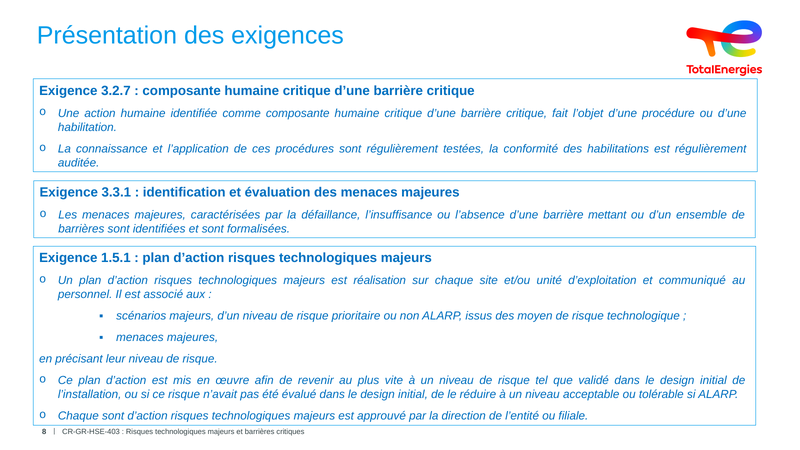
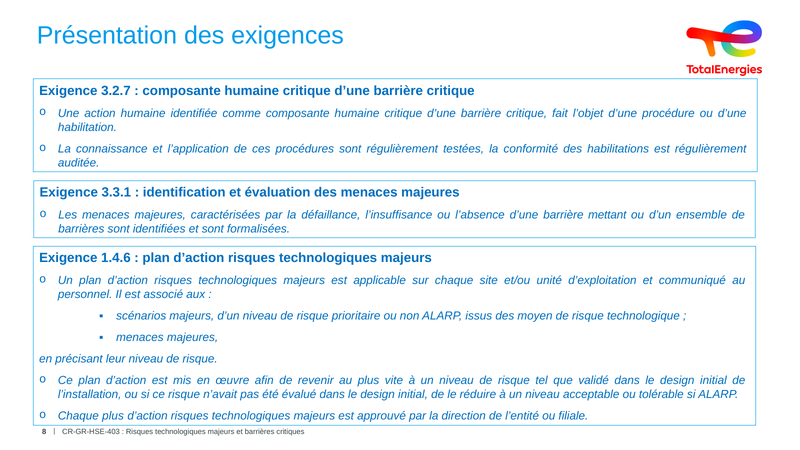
1.5.1: 1.5.1 -> 1.4.6 (116, 258)
réalisation: réalisation -> applicable (380, 280)
Chaque sont: sont -> plus (113, 416)
